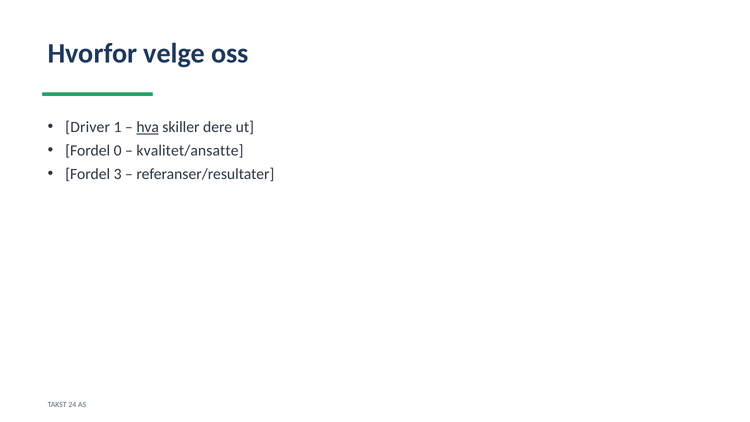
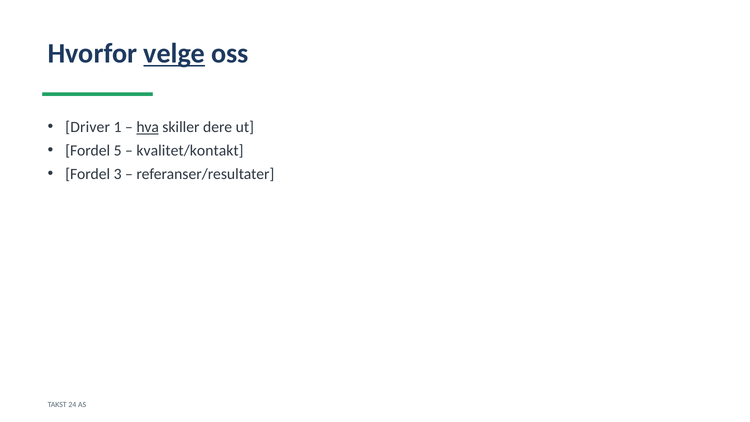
velge underline: none -> present (174, 54)
0: 0 -> 5 (118, 150)
kvalitet/ansatte: kvalitet/ansatte -> kvalitet/kontakt (190, 150)
